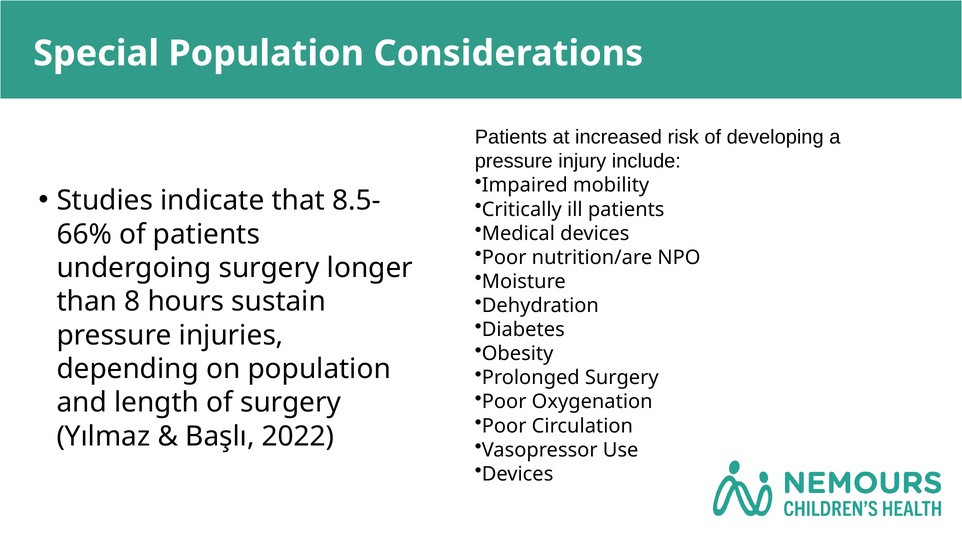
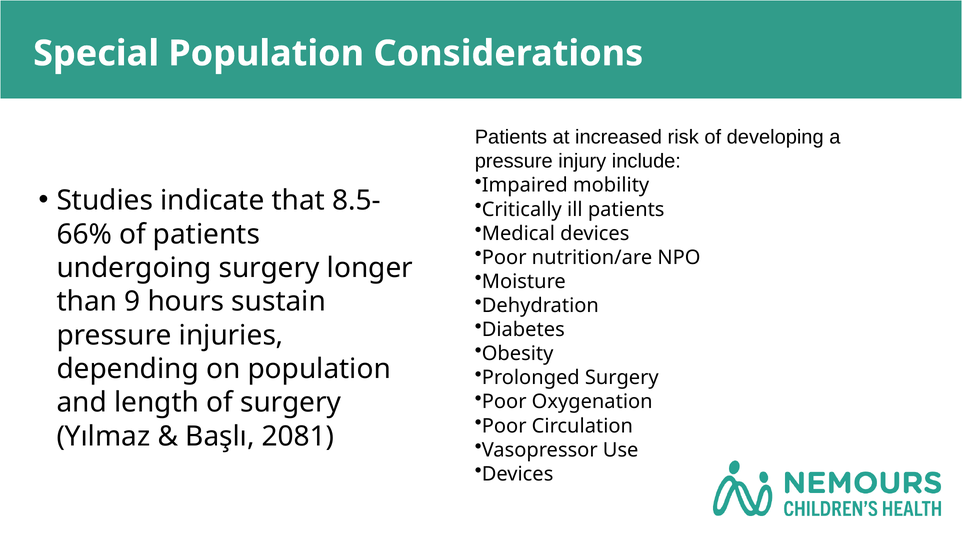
8: 8 -> 9 (132, 302)
2022: 2022 -> 2081 (298, 436)
